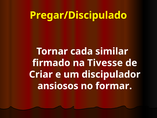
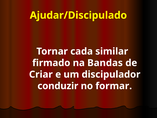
Pregar/Discipulado: Pregar/Discipulado -> Ajudar/Discipulado (78, 15)
Tivesse: Tivesse -> Bandas (105, 63)
ansiosos: ansiosos -> conduzir (58, 86)
